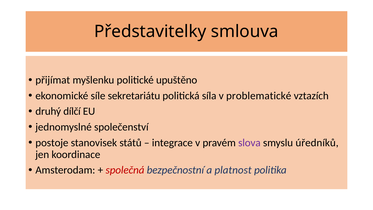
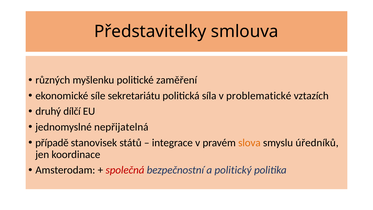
přijímat: přijímat -> různých (53, 80)
upuštěno: upuštěno -> zaměření (177, 80)
společenství: společenství -> nepřijatelná (121, 127)
postoje: postoje -> případě (52, 143)
slova colour: purple -> orange (249, 143)
platnost: platnost -> politický (233, 170)
